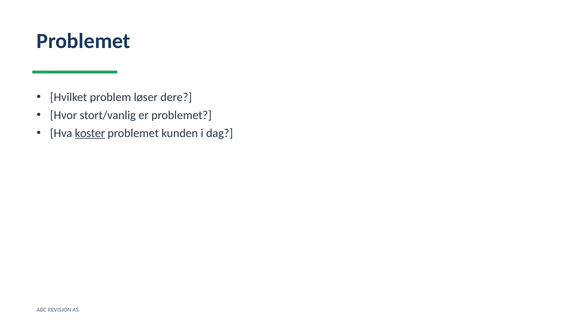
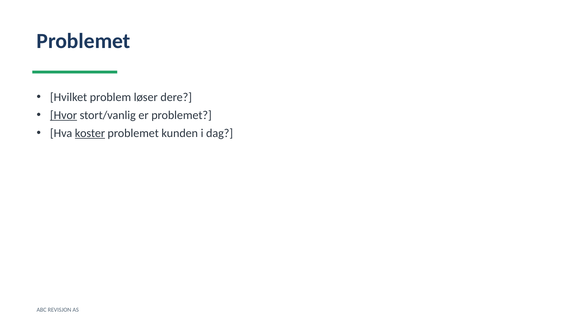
Hvor underline: none -> present (64, 115)
